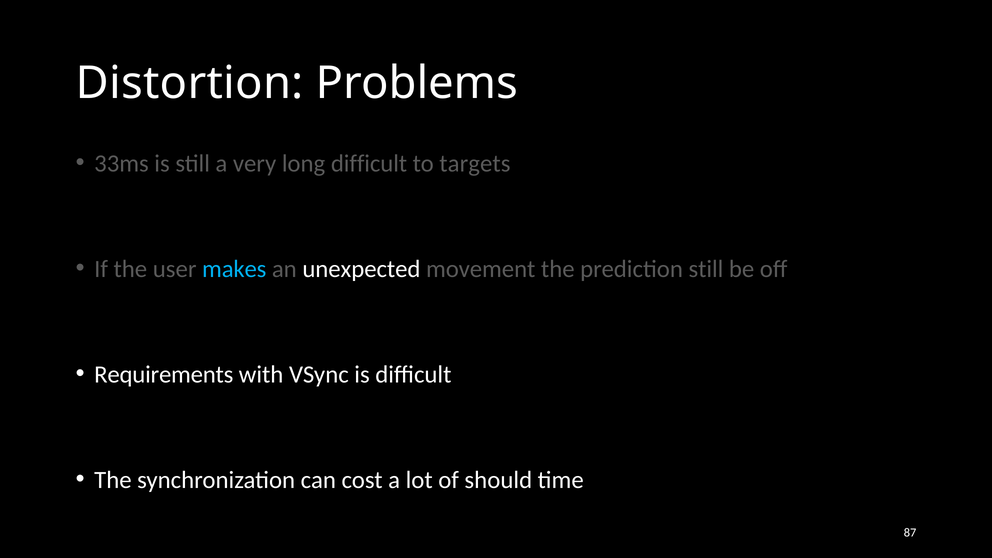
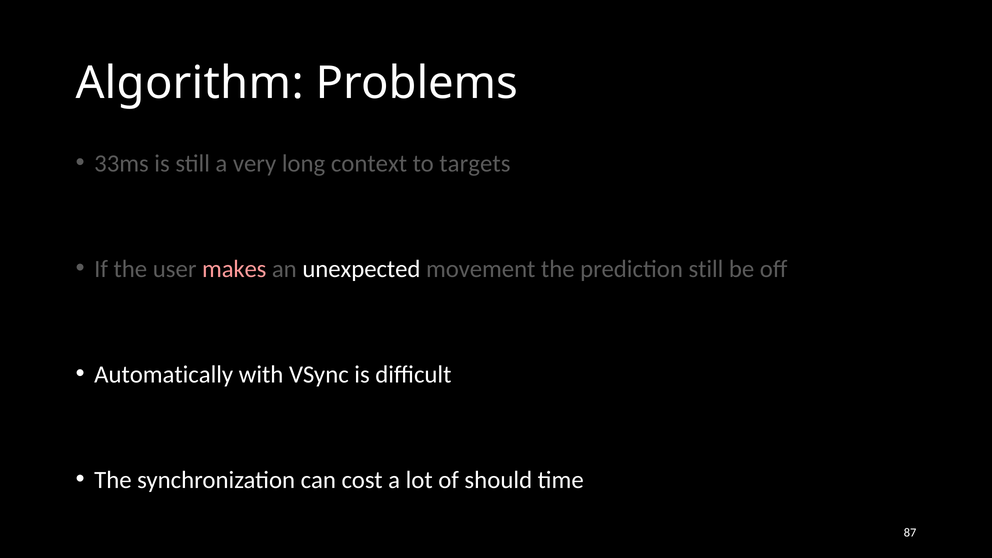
Distortion: Distortion -> Algorithm (190, 83)
long difficult: difficult -> context (369, 163)
makes colour: light blue -> pink (234, 269)
Requirements: Requirements -> Automatically (164, 374)
